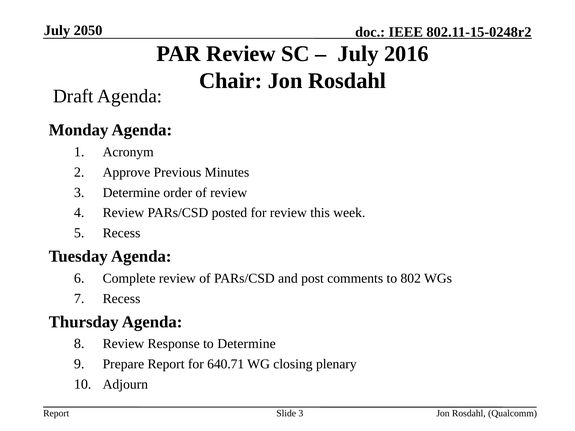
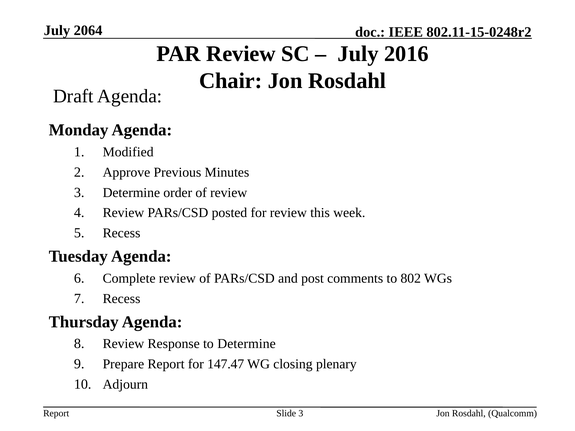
2050: 2050 -> 2064 (88, 30)
Acronym: Acronym -> Modified (128, 152)
640.71: 640.71 -> 147.47 (226, 364)
